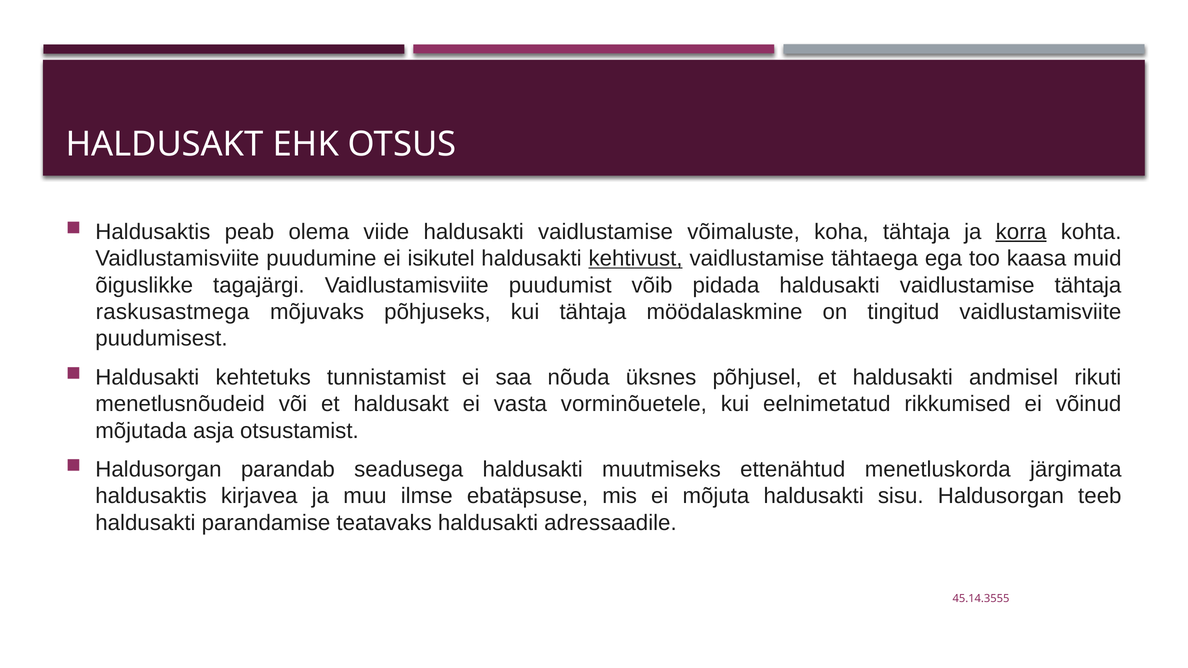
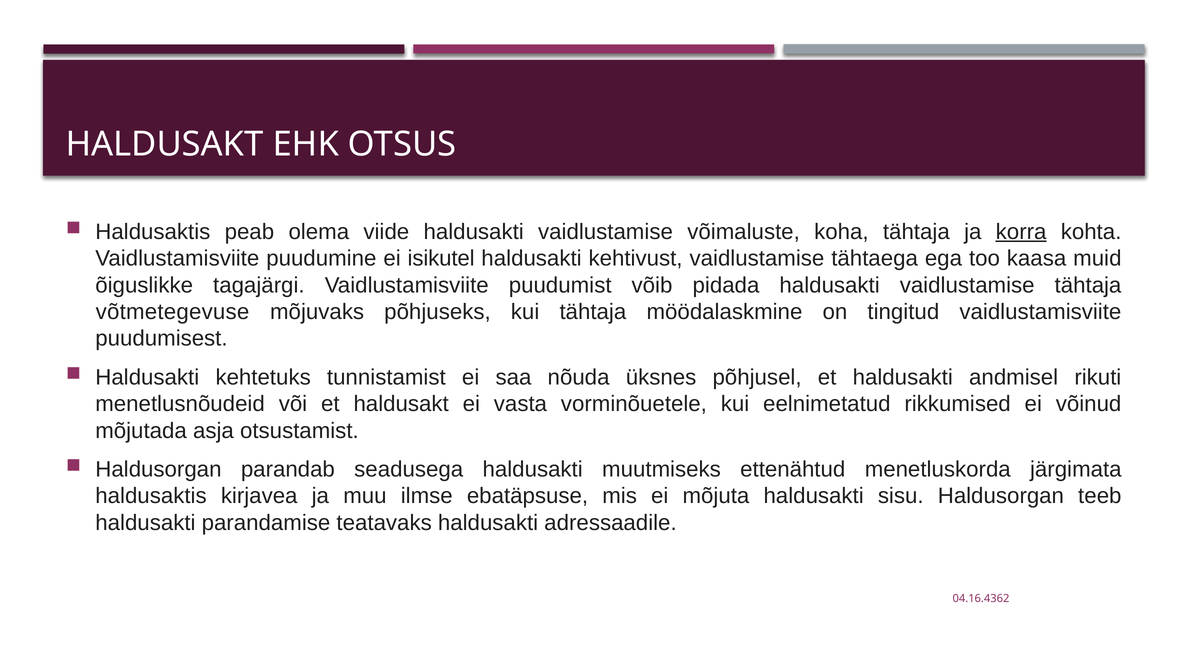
kehtivust underline: present -> none (636, 259)
raskusastmega: raskusastmega -> võtmetegevuse (173, 312)
45.14.3555: 45.14.3555 -> 04.16.4362 (981, 599)
